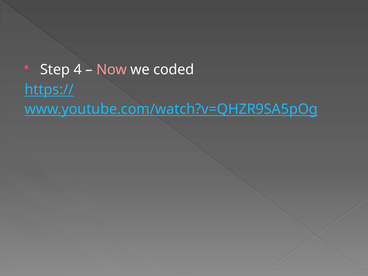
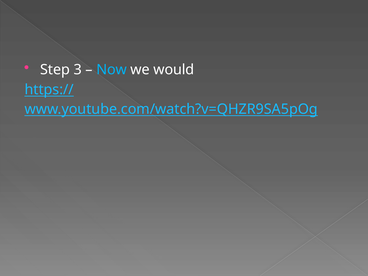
4: 4 -> 3 (78, 70)
Now colour: pink -> light blue (112, 70)
coded: coded -> would (174, 70)
